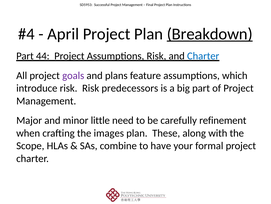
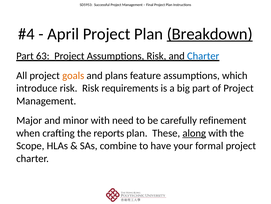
44: 44 -> 63 (43, 56)
goals colour: purple -> orange (73, 75)
predecessors: predecessors -> requirements (130, 88)
minor little: little -> with (100, 120)
images: images -> reports (109, 133)
along underline: none -> present (194, 133)
